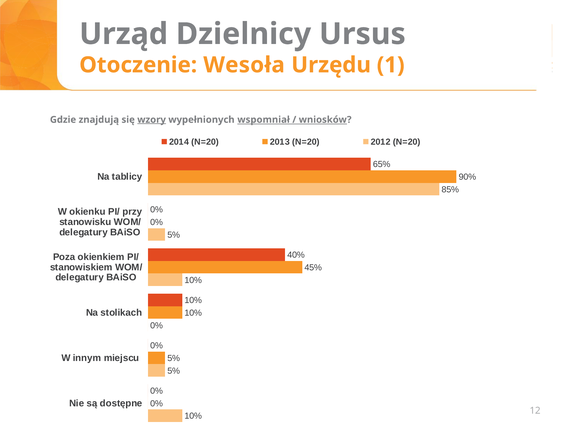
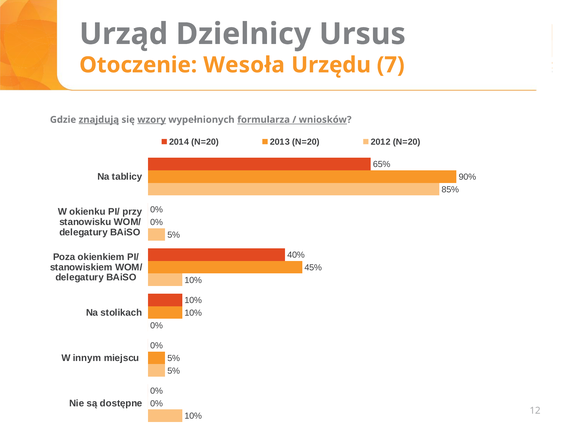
1: 1 -> 7 (391, 65)
znajdują underline: none -> present (99, 120)
wspomniał: wspomniał -> formularza (264, 120)
